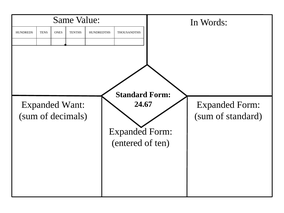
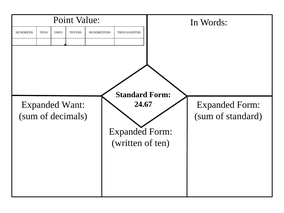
Same: Same -> Point (63, 20)
entered: entered -> written (127, 143)
